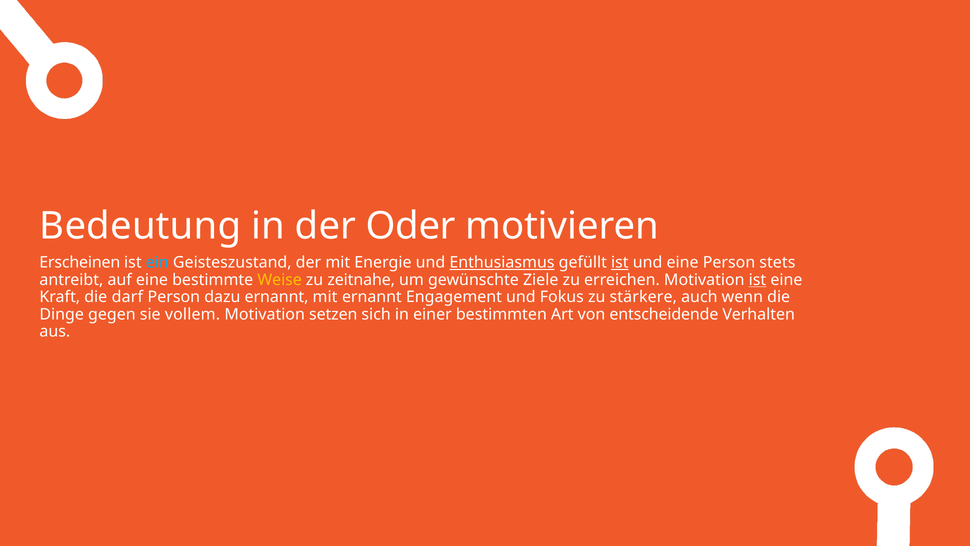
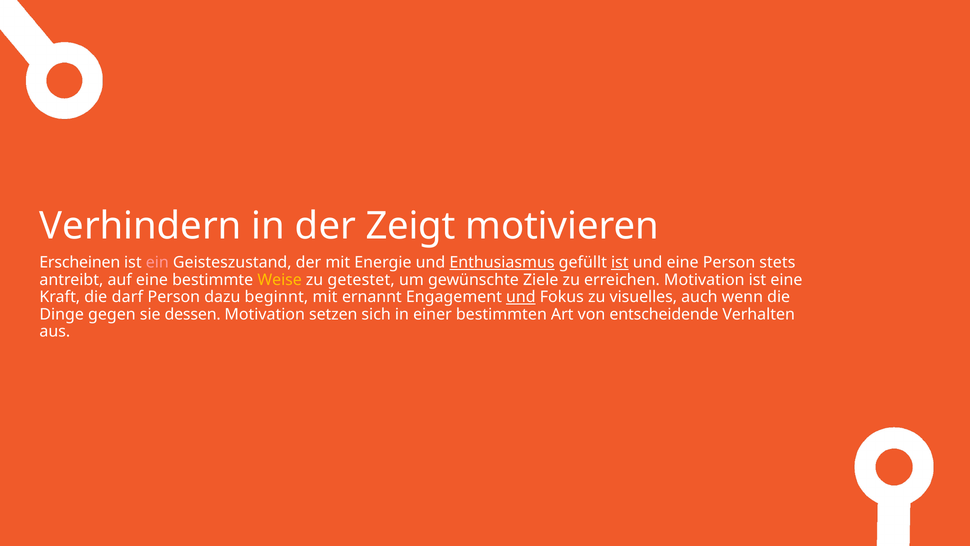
Bedeutung: Bedeutung -> Verhindern (140, 226)
Oder: Oder -> Zeigt (411, 226)
ein colour: light blue -> pink (157, 262)
zeitnahe: zeitnahe -> getestet (361, 280)
ist underline: present -> none (757, 280)
dazu ernannt: ernannt -> beginnt (276, 297)
und underline: none -> present (521, 297)
stärkere: stärkere -> visuelles (643, 297)
vollem: vollem -> dessen (193, 314)
